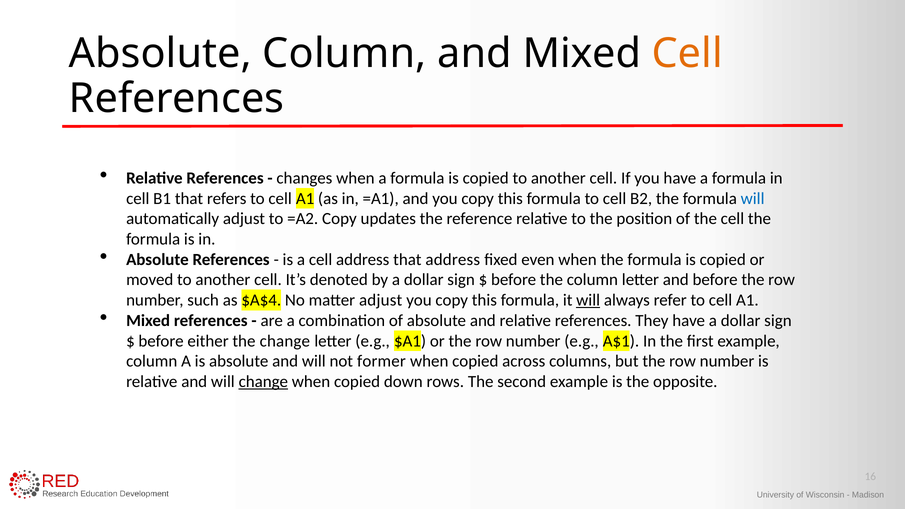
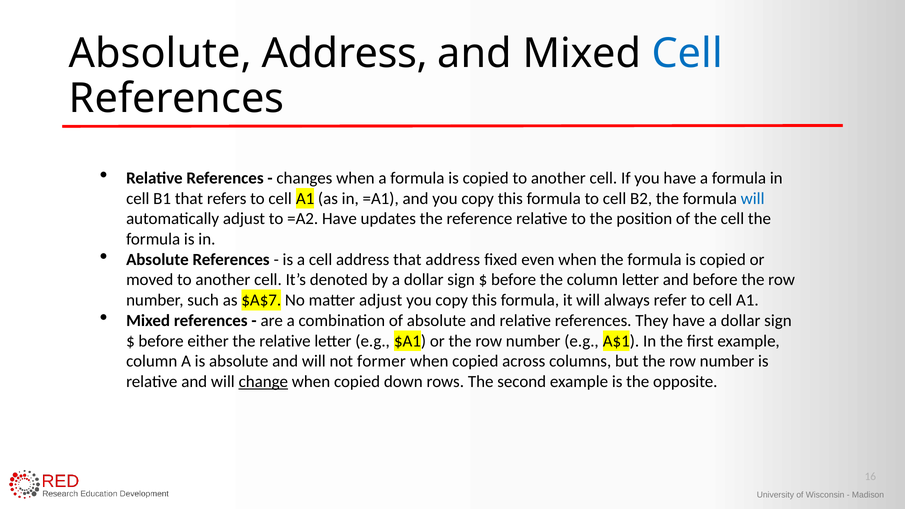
Absolute Column: Column -> Address (345, 54)
Cell colour: orange -> blue (687, 54)
=A2 Copy: Copy -> Have (339, 219)
$A$4: $A$4 -> $A$7 (261, 300)
will underline: present -> none (588, 300)
the change: change -> relative (285, 341)
